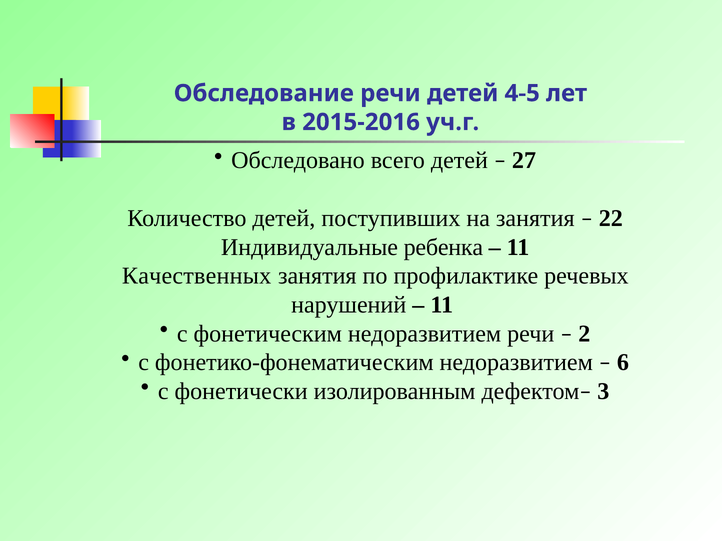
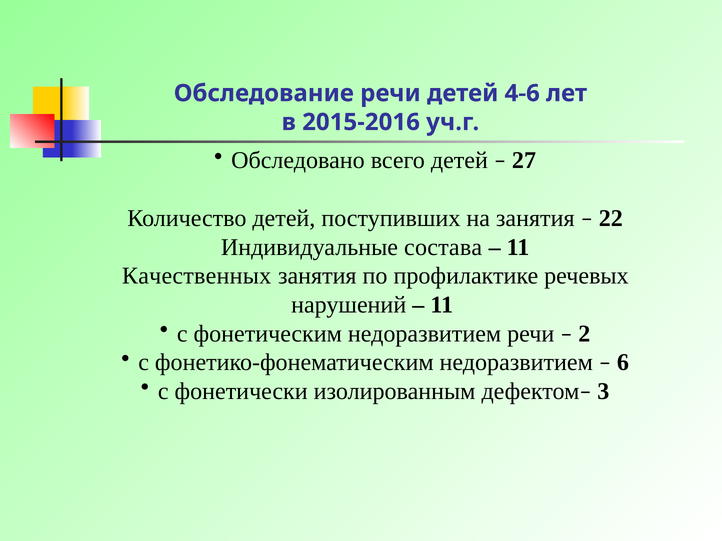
4-5: 4-5 -> 4-6 (522, 93)
ребенка: ребенка -> состава (443, 247)
